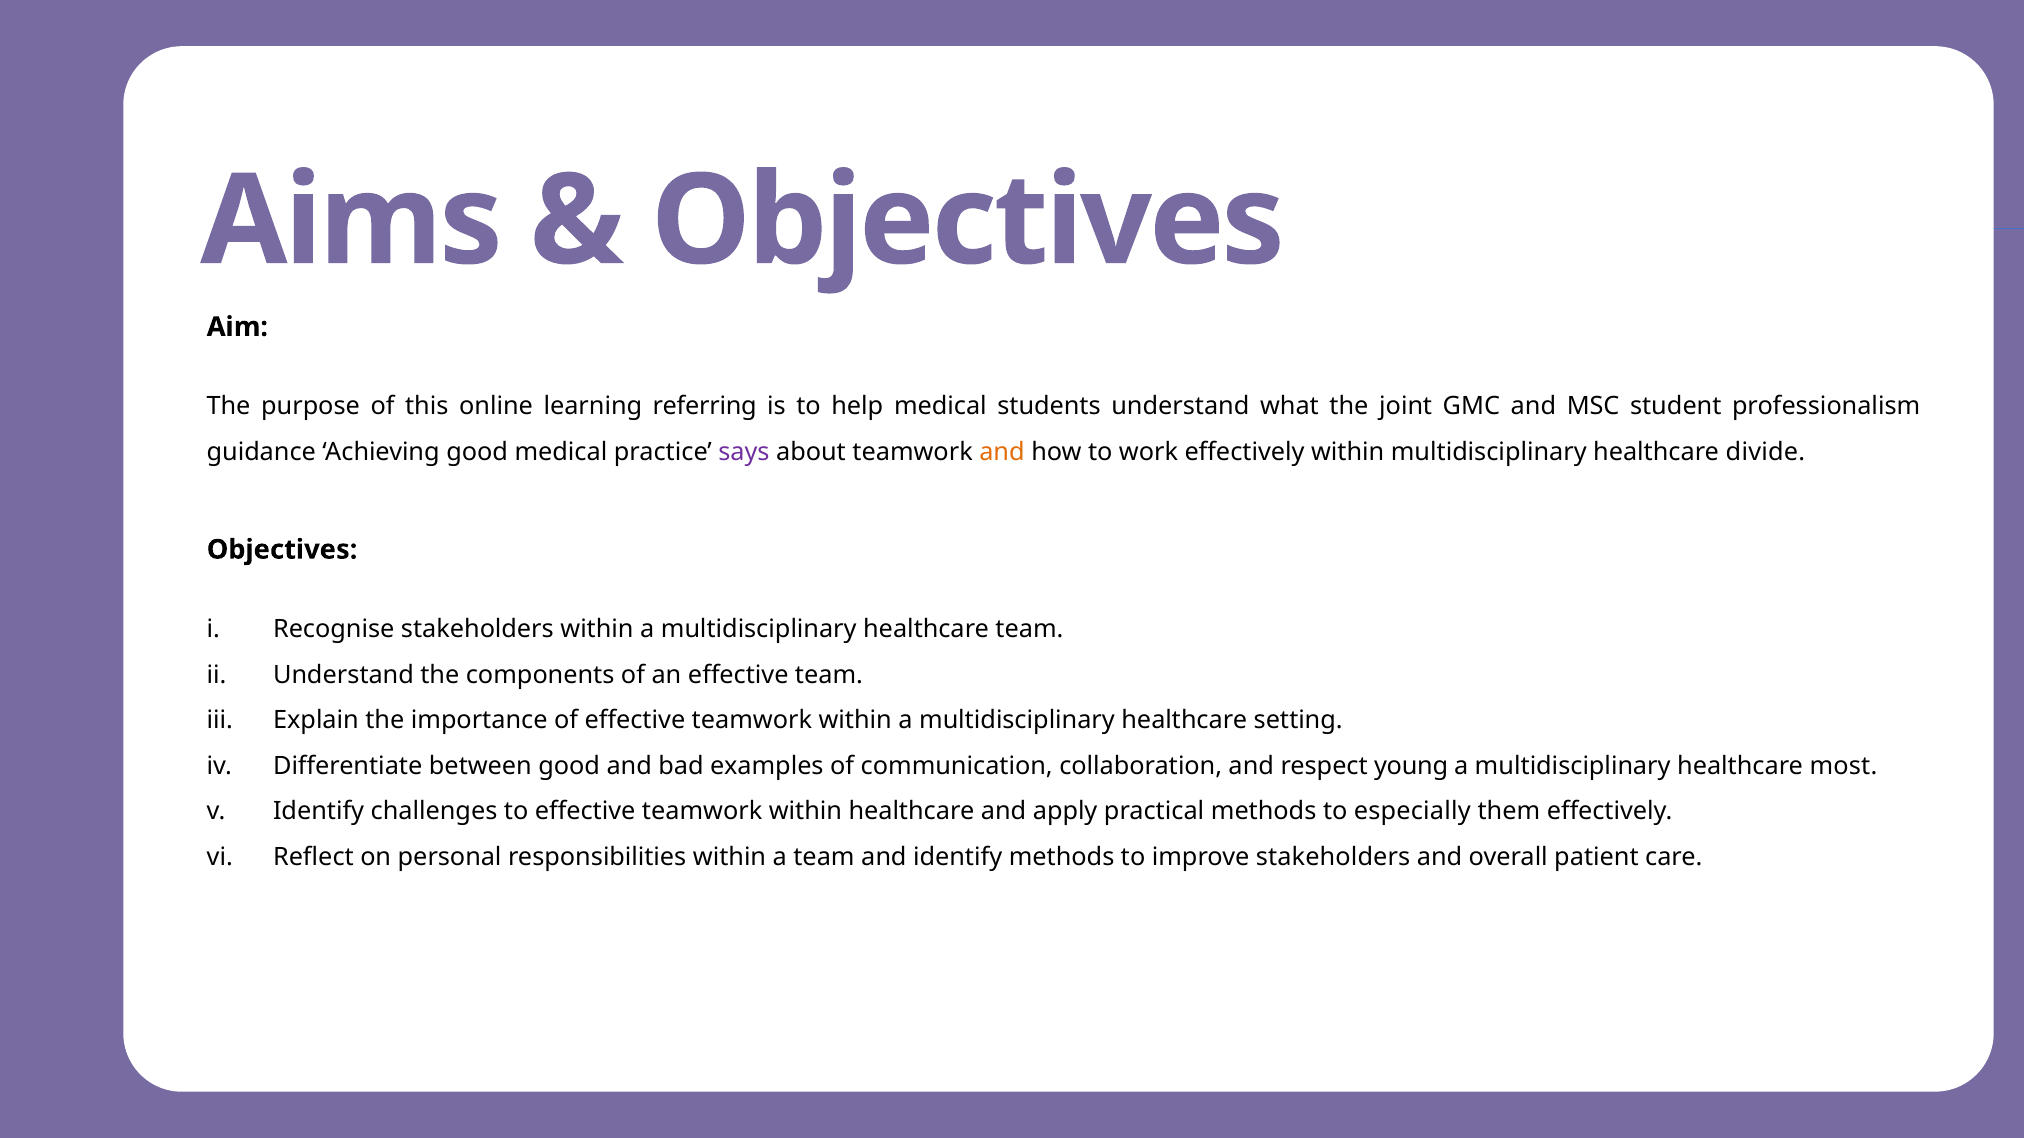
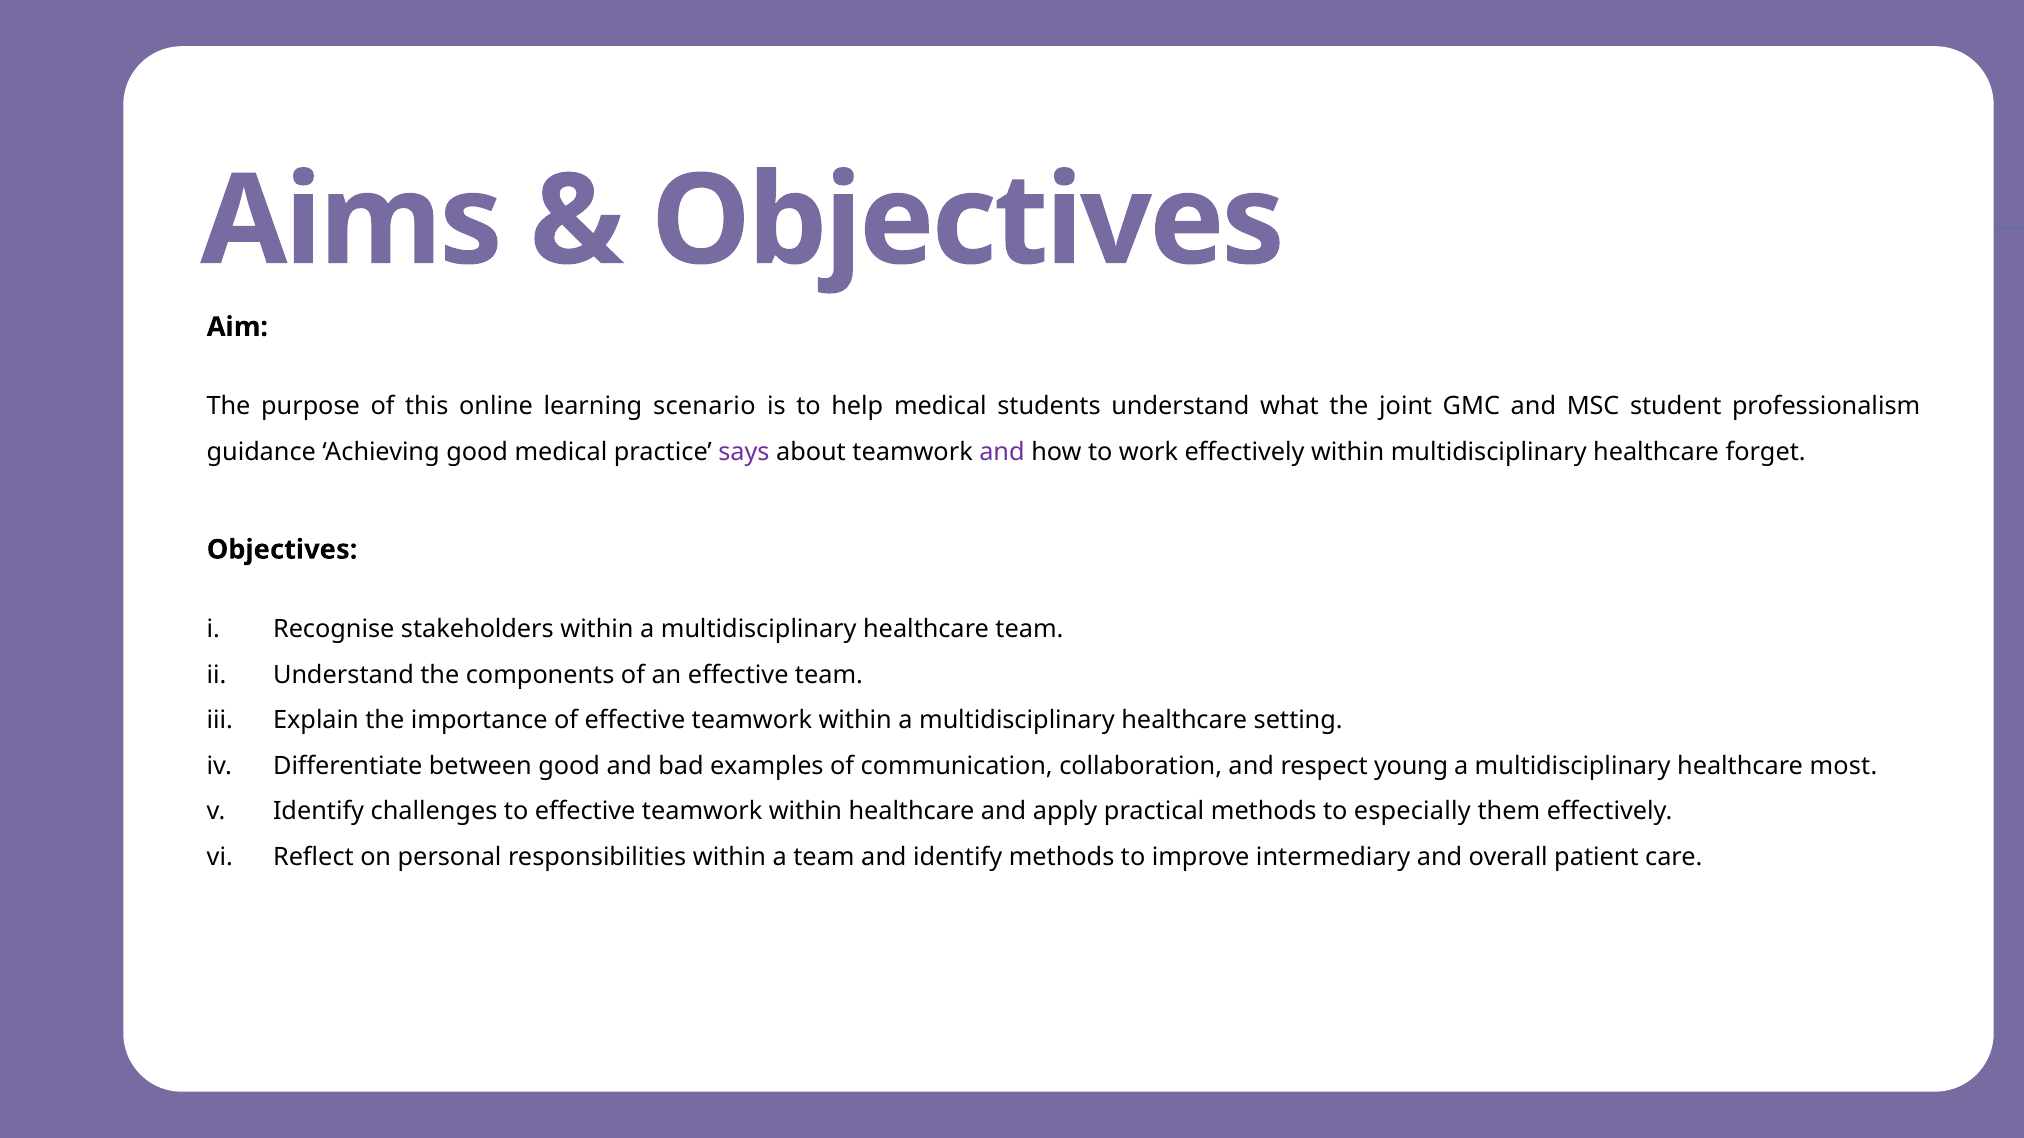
referring: referring -> scenario (704, 407)
and colour: orange -> purple (1002, 452)
divide: divide -> forget (1766, 452)
improve stakeholders: stakeholders -> intermediary (1333, 857)
